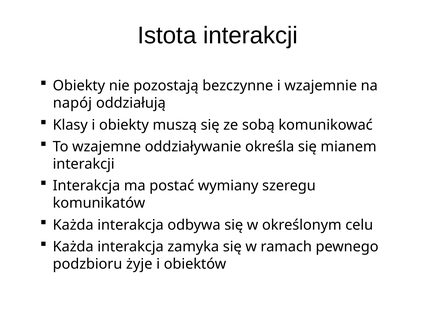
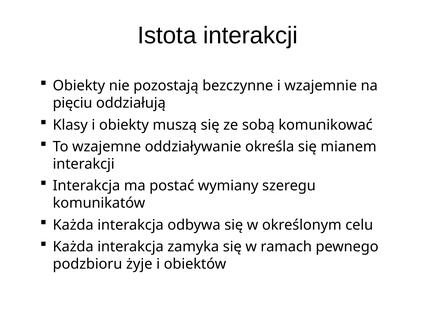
napój: napój -> pięciu (73, 103)
